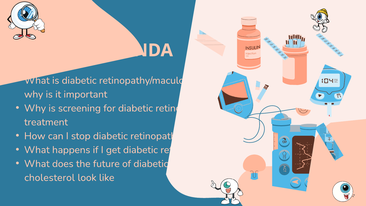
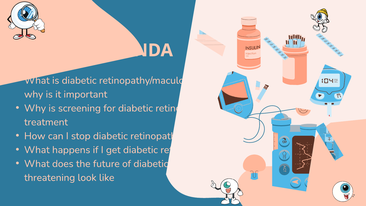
cholesterol: cholesterol -> threatening (50, 178)
